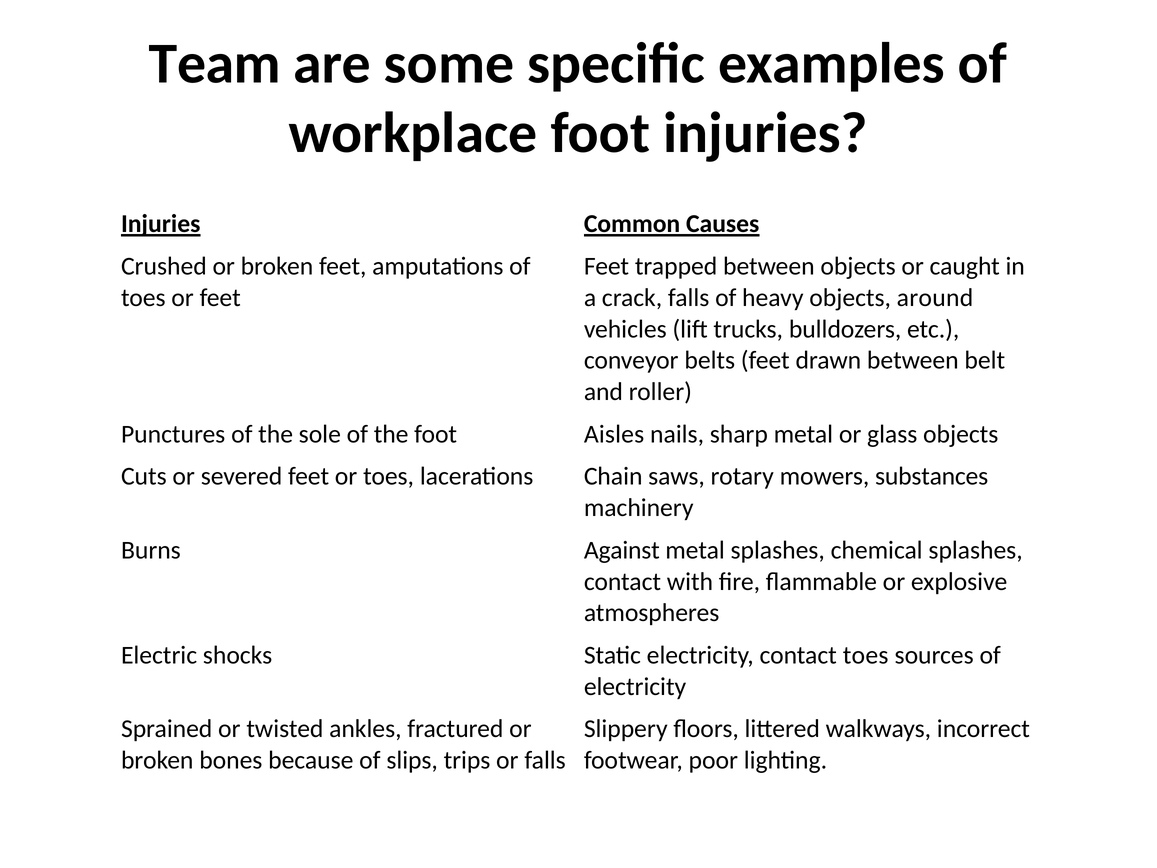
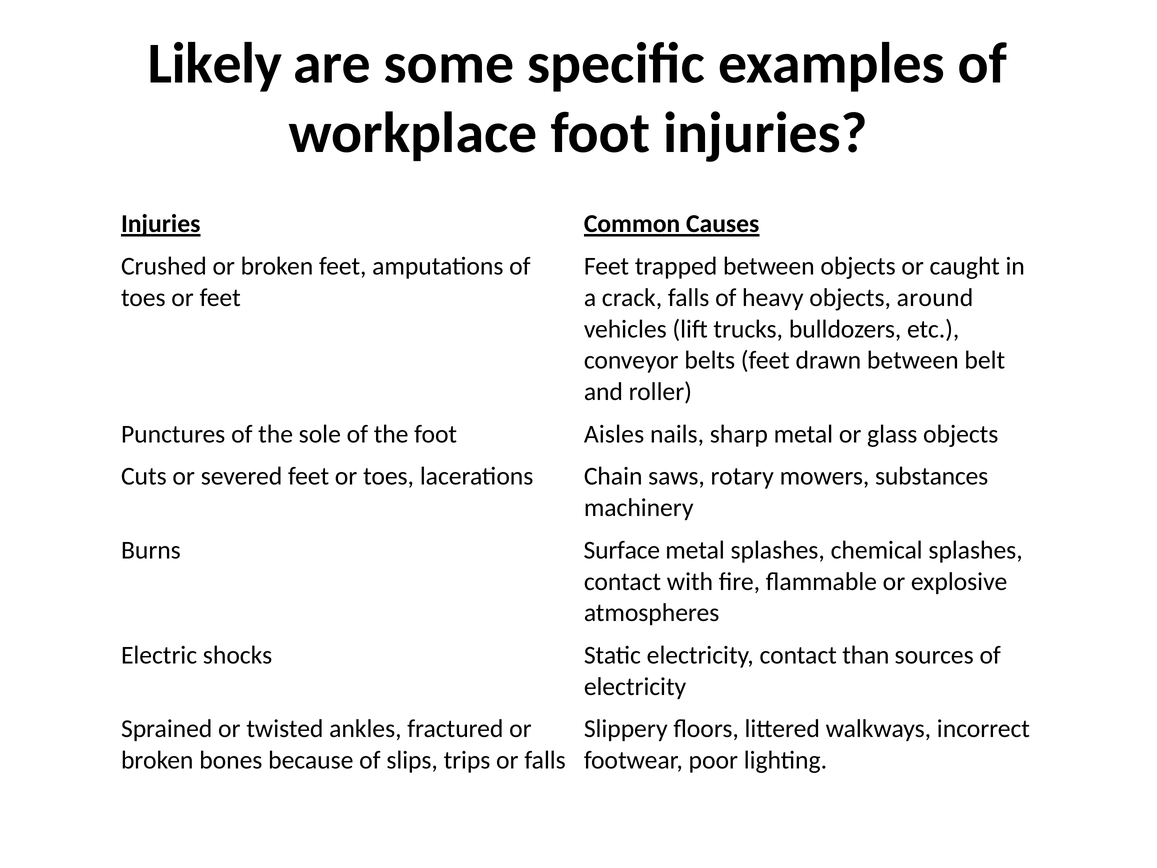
Team: Team -> Likely (215, 64)
Against: Against -> Surface (622, 550)
contact toes: toes -> than (866, 655)
